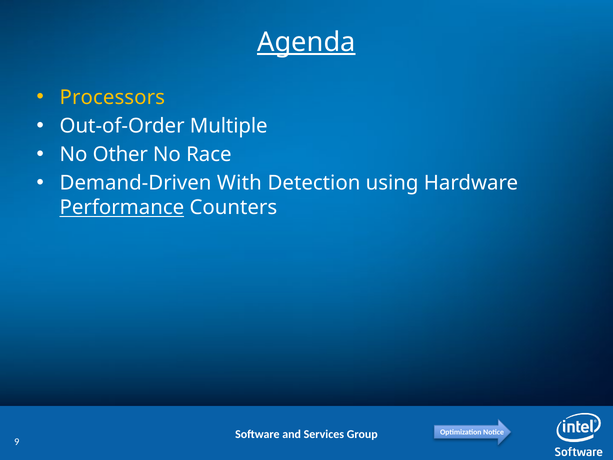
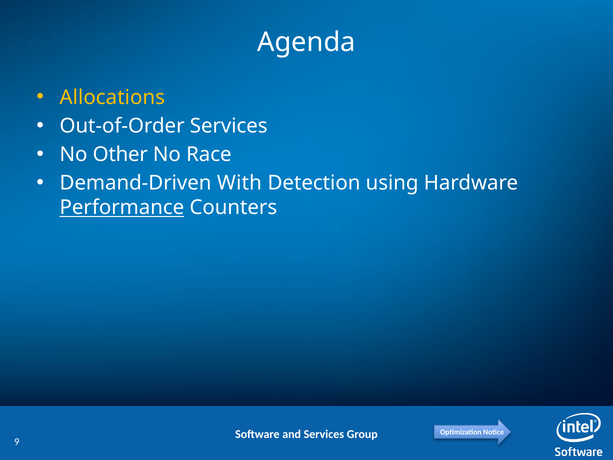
Agenda underline: present -> none (306, 42)
Processors: Processors -> Allocations (112, 97)
Out-of-Order Multiple: Multiple -> Services (229, 126)
